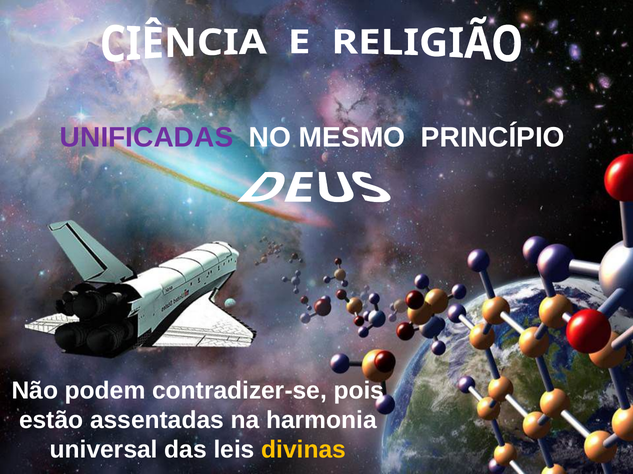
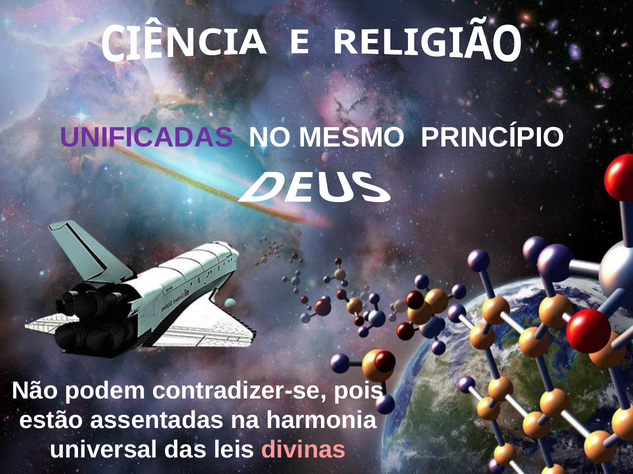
divinas colour: yellow -> pink (304, 450)
